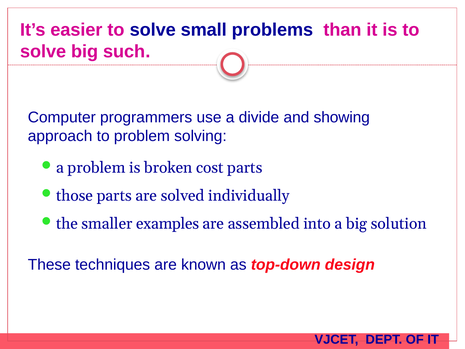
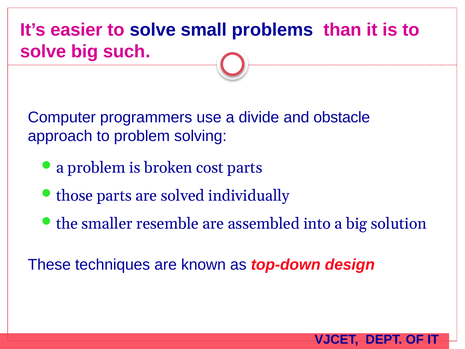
showing: showing -> obstacle (342, 117)
examples: examples -> resemble (168, 223)
